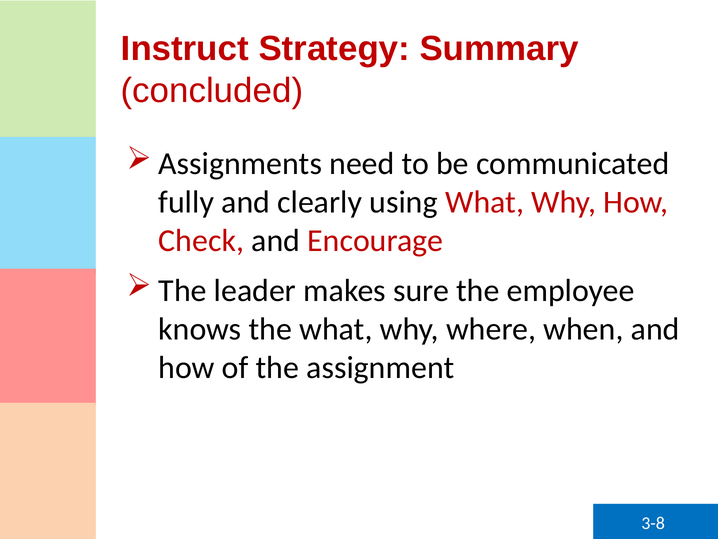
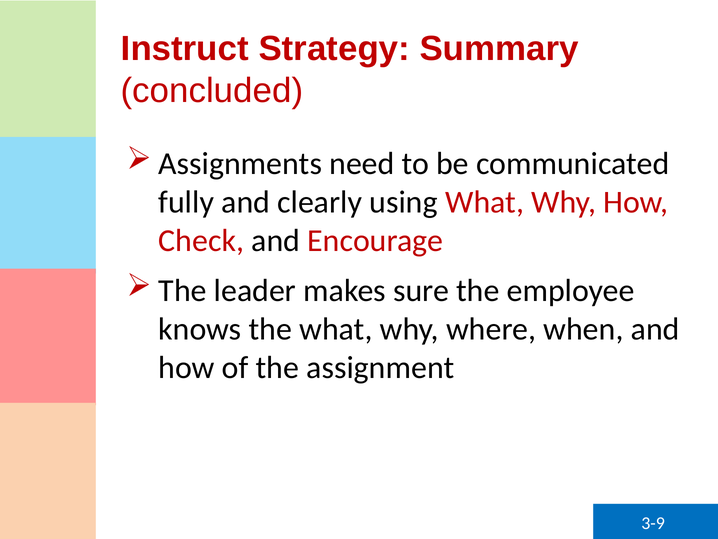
3-8: 3-8 -> 3-9 (653, 523)
